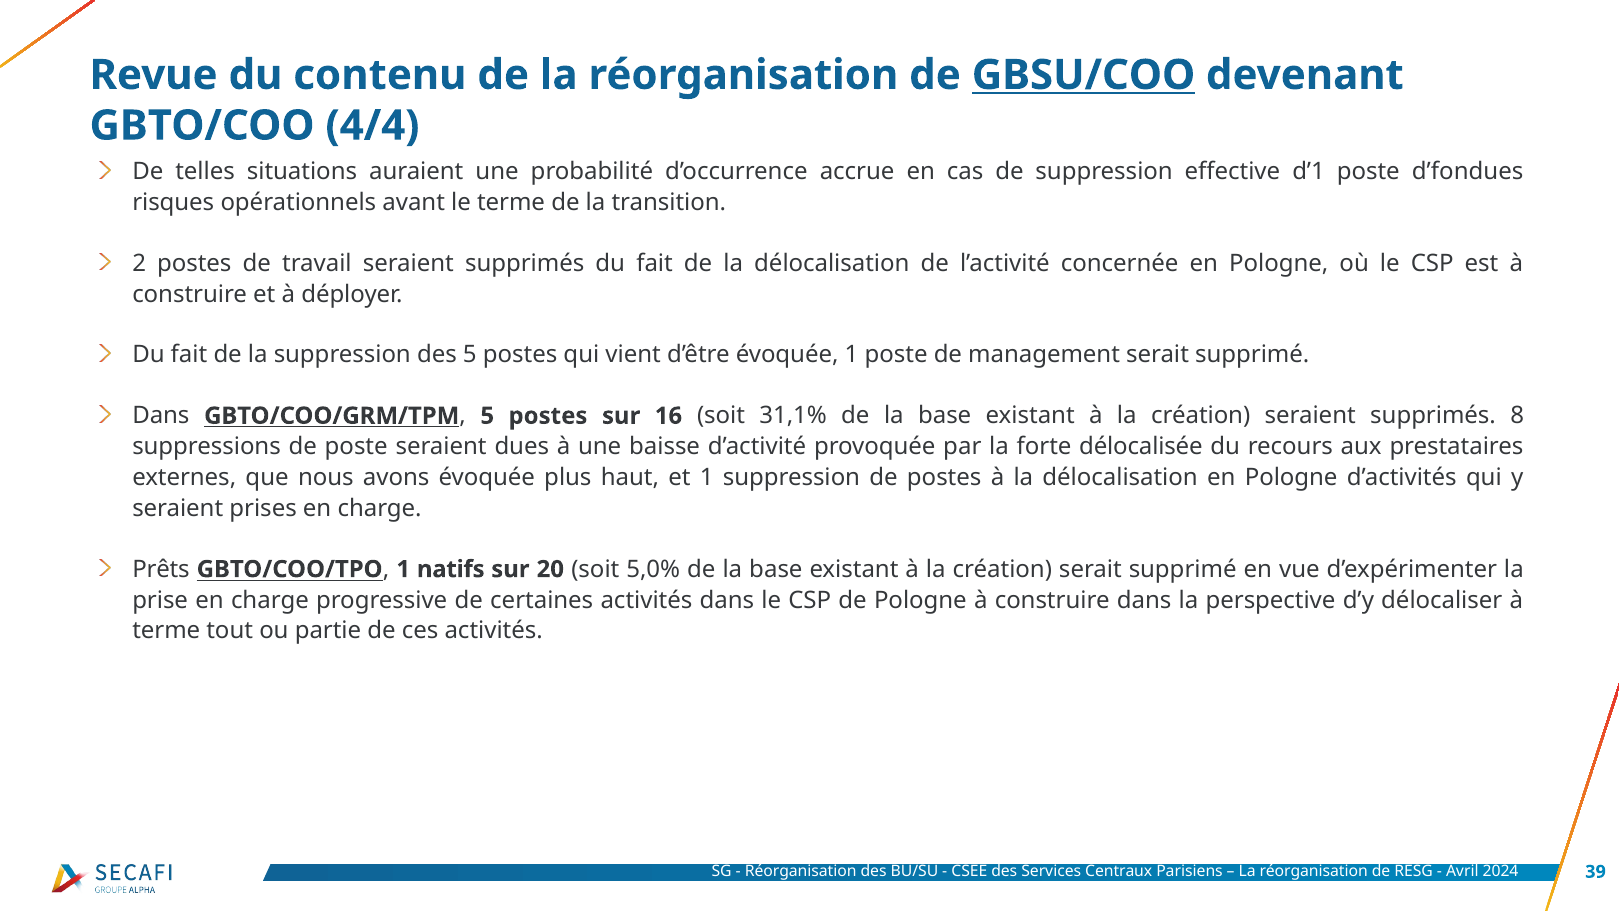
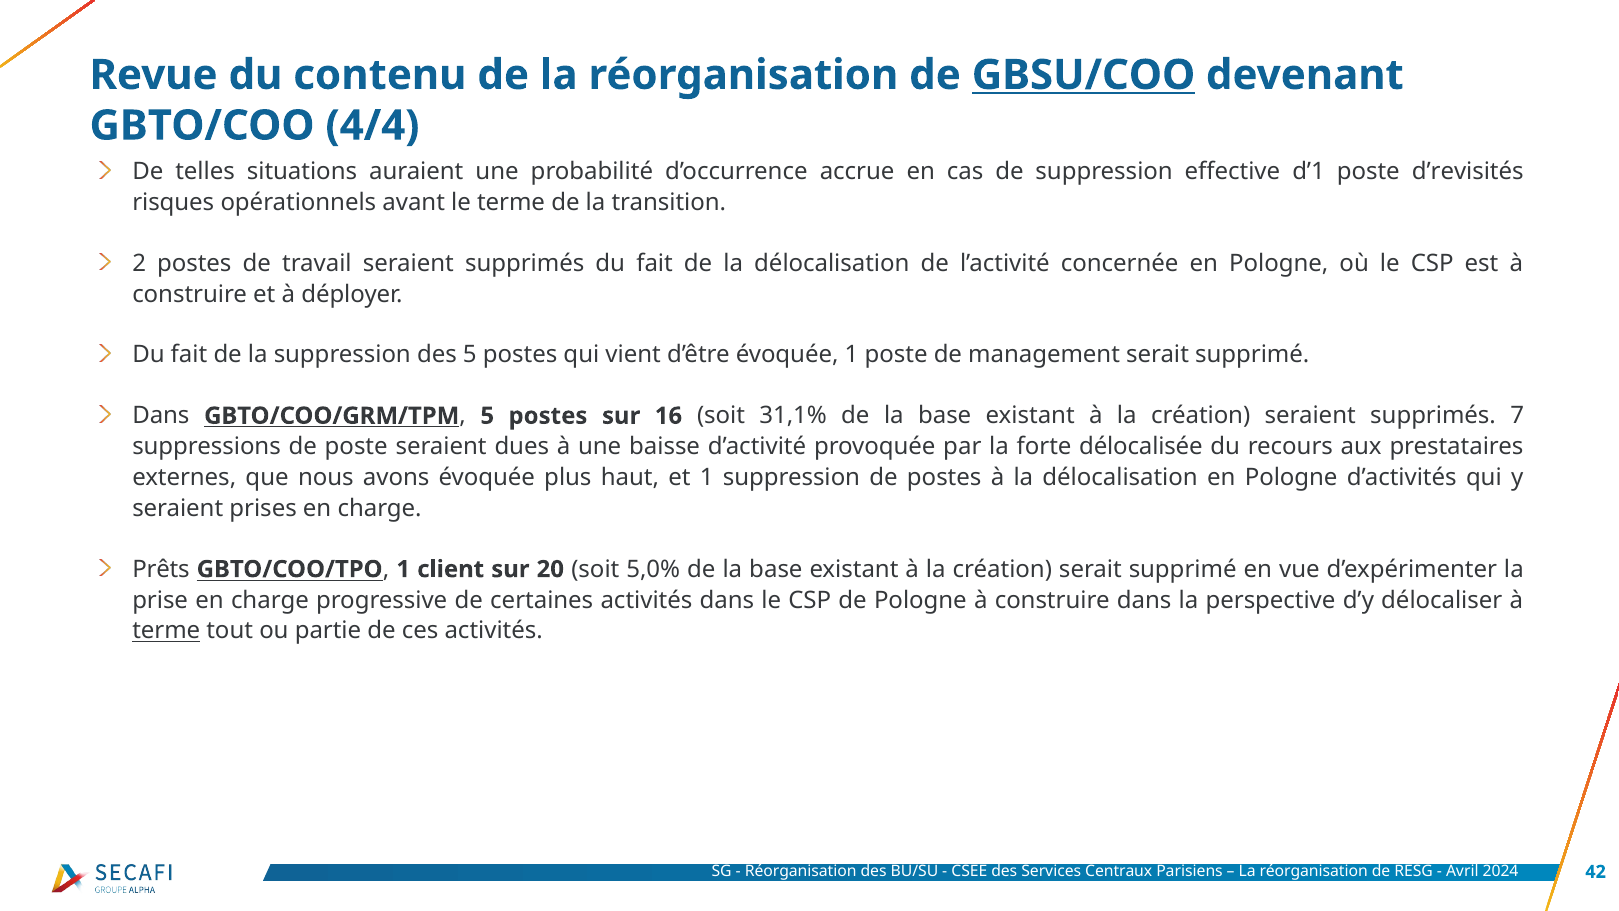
d’fondues: d’fondues -> d’revisités (1468, 171)
8: 8 -> 7 (1517, 416)
natifs: natifs -> client (451, 569)
terme underline: none -> present (166, 631)
39: 39 -> 42 (1596, 871)
